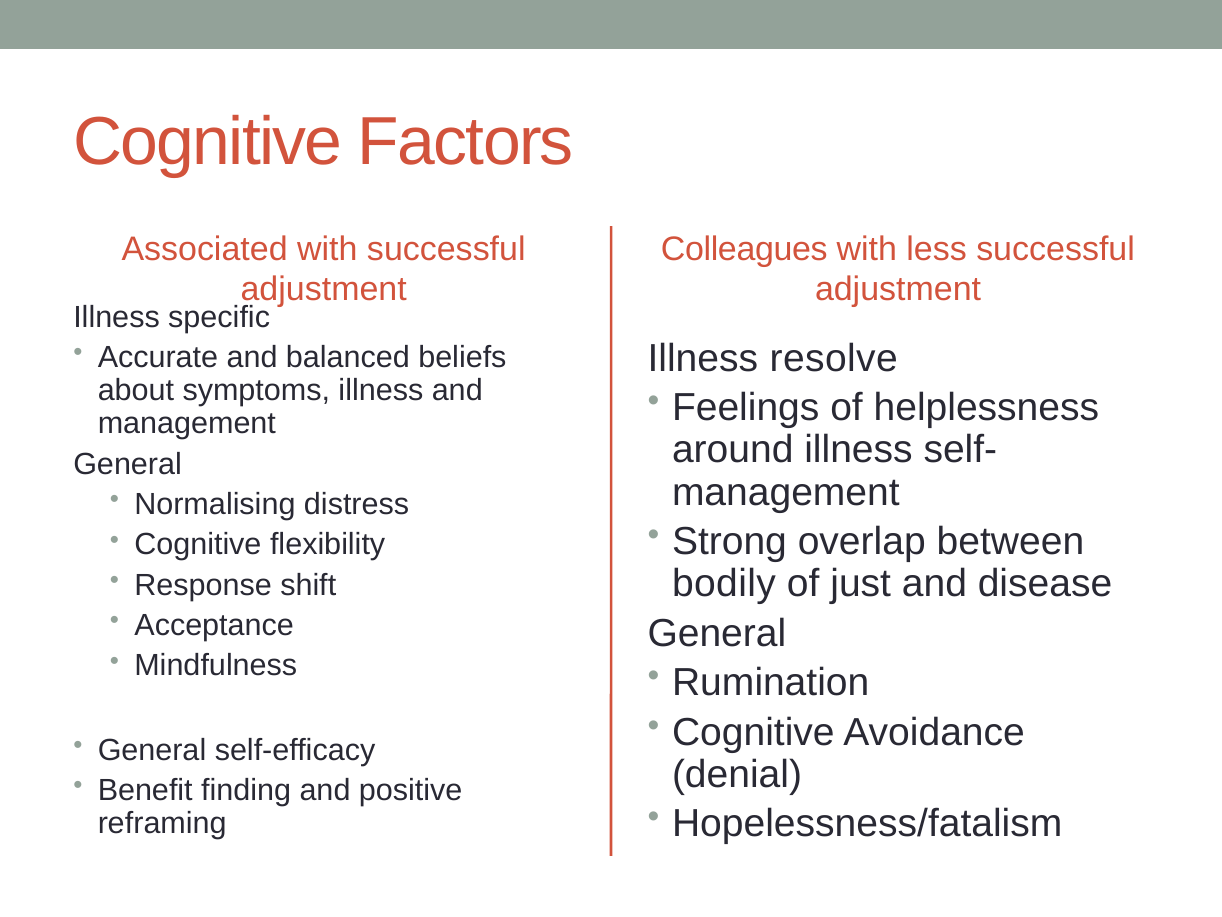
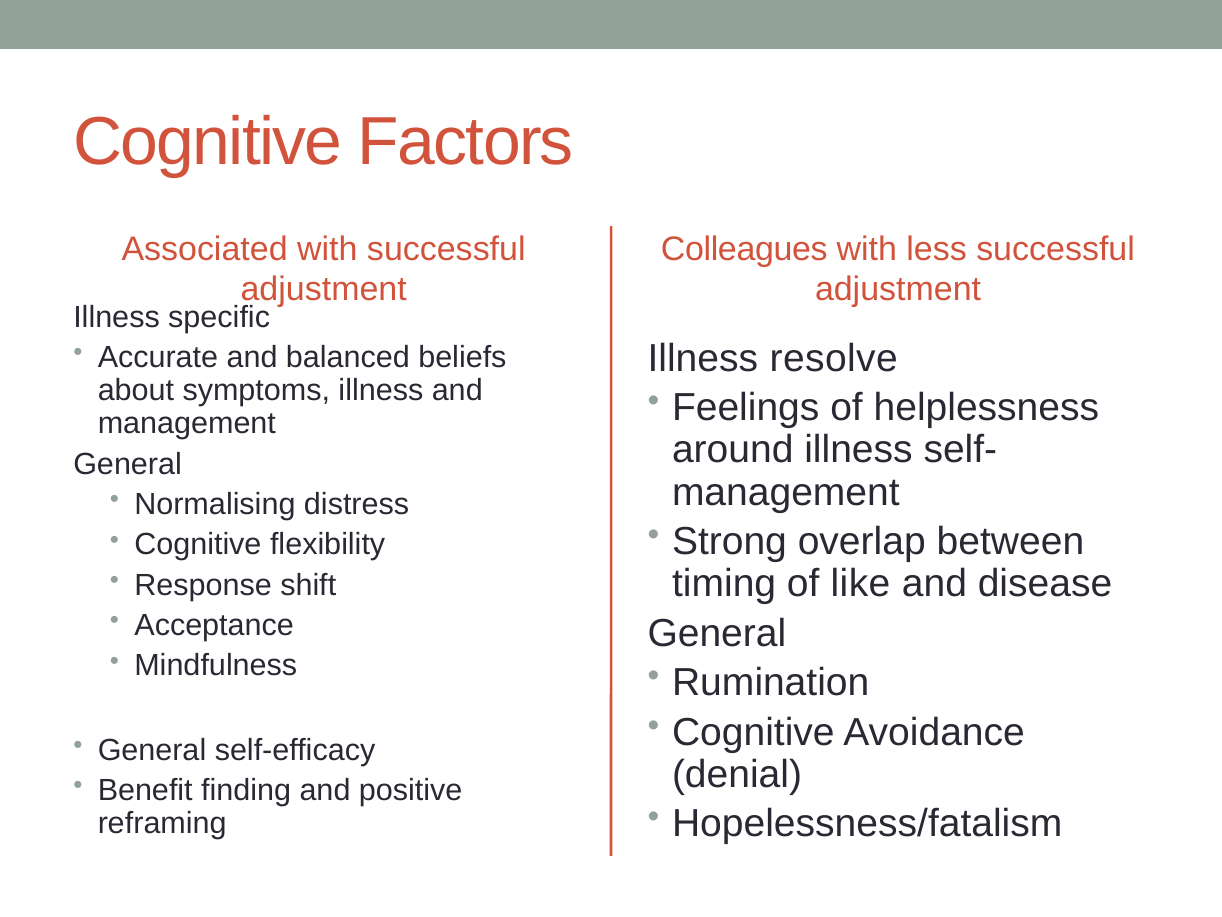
bodily: bodily -> timing (724, 583)
just: just -> like (861, 583)
